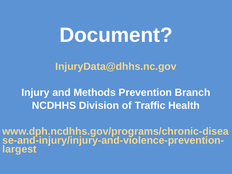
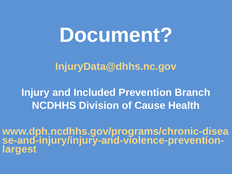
Methods: Methods -> Included (95, 93)
Traffic: Traffic -> Cause (150, 105)
